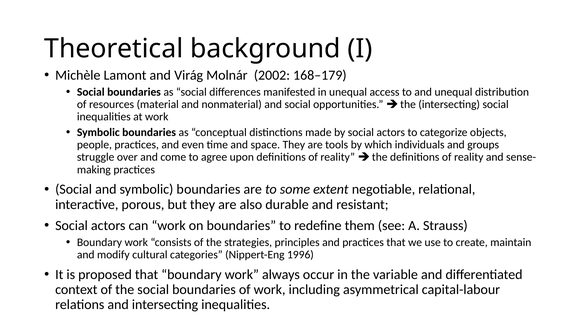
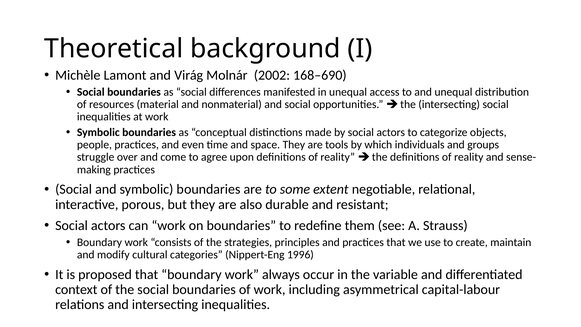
168–179: 168–179 -> 168–690 (320, 75)
